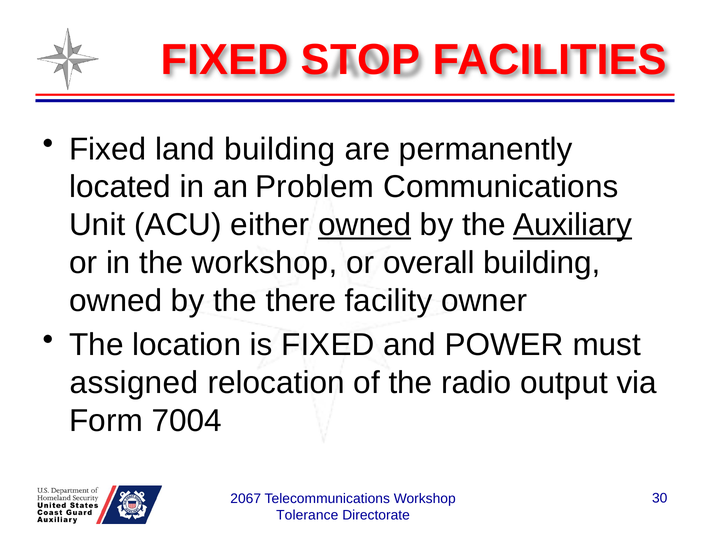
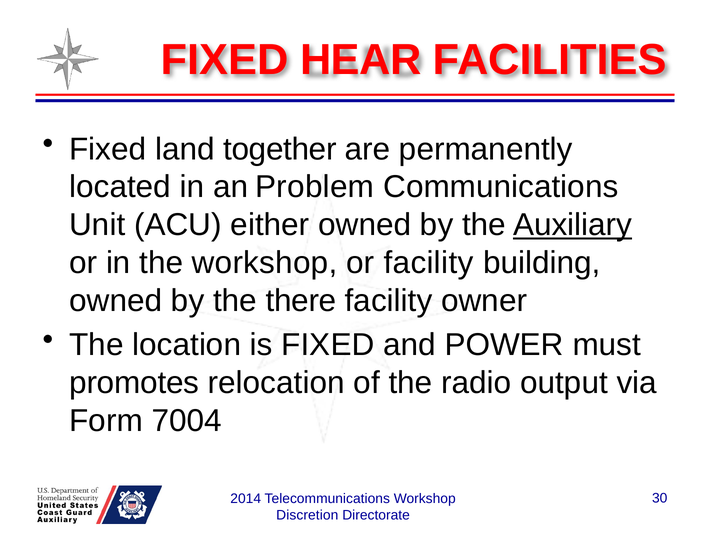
STOP: STOP -> HEAR (361, 60)
land building: building -> together (280, 149)
owned underline: present -> none (365, 225)
or overall: overall -> facility (429, 263)
assigned: assigned -> promotes (134, 383)
2067: 2067 -> 2014 (246, 498)
Tolerance: Tolerance -> Discretion (307, 515)
